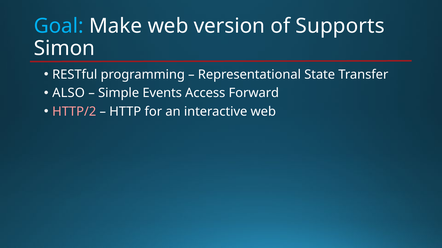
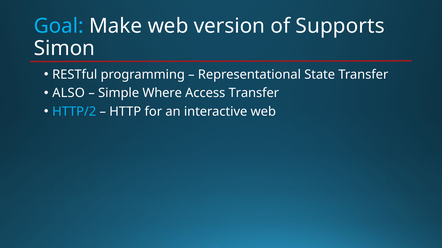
Events: Events -> Where (162, 93)
Access Forward: Forward -> Transfer (254, 93)
HTTP/2 colour: pink -> light blue (74, 112)
